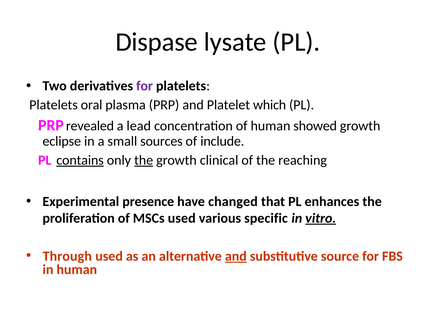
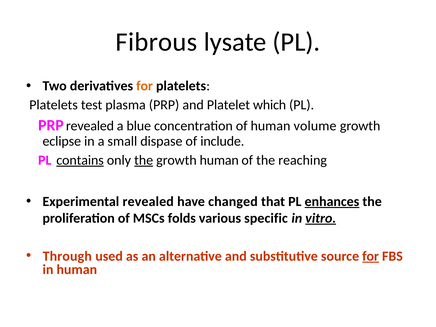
Dispase: Dispase -> Fibrous (156, 42)
for colour: purple -> orange (145, 86)
oral: oral -> test (92, 105)
lead: lead -> blue (139, 126)
showed: showed -> volume (315, 126)
sources: sources -> dispase (161, 141)
growth clinical: clinical -> human (219, 160)
Experimental presence: presence -> revealed (148, 202)
enhances underline: none -> present (332, 202)
MSCs used: used -> folds (182, 218)
and underline: present -> none (236, 256)
for underline: none -> present (371, 256)
